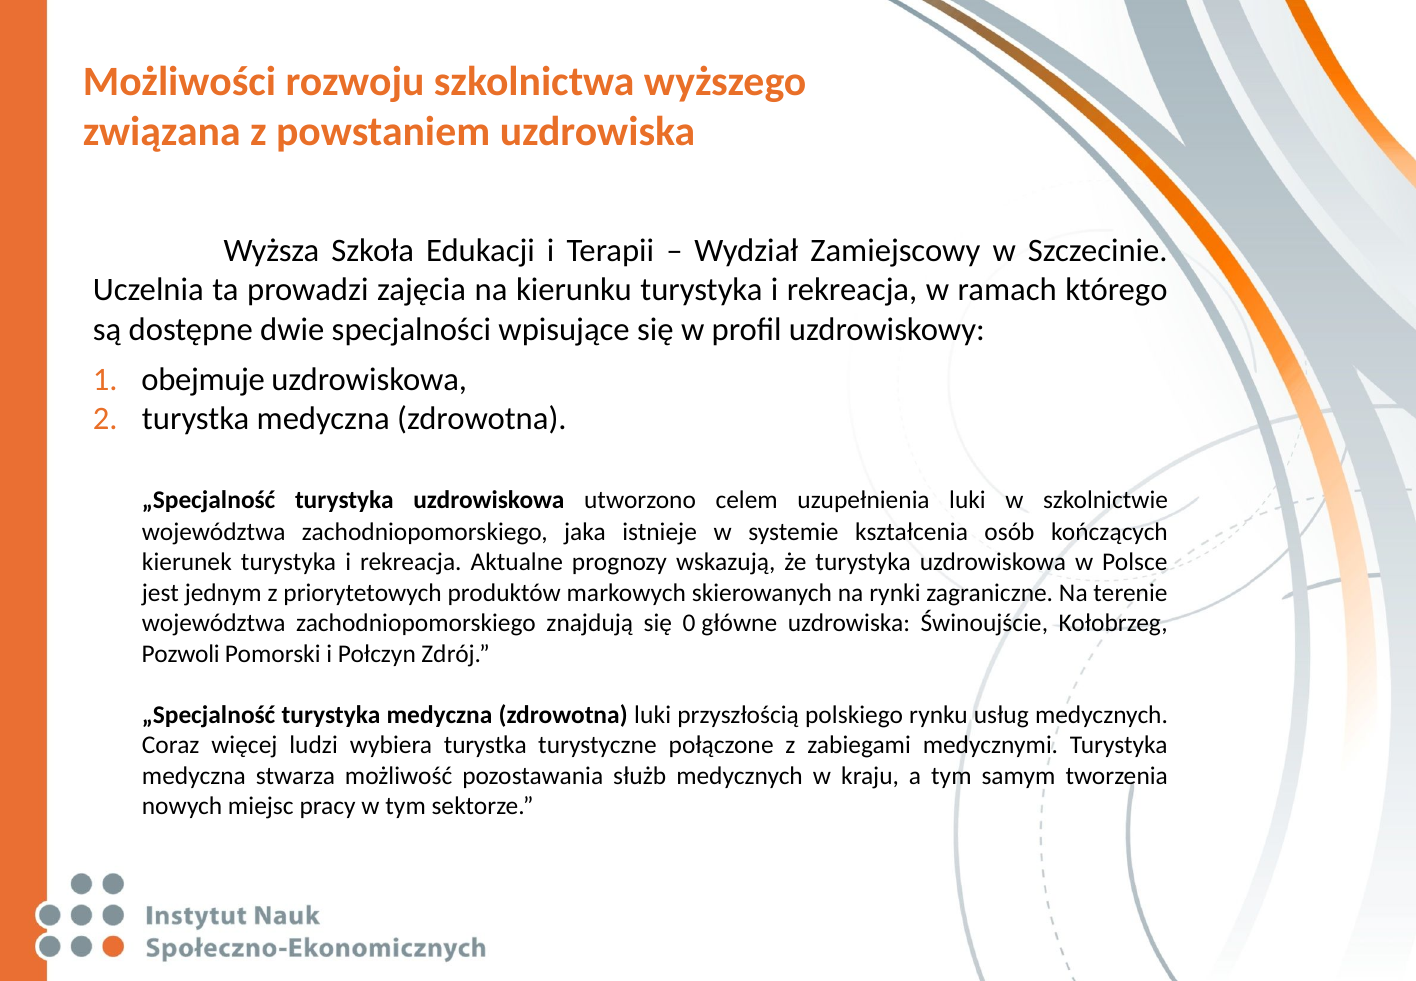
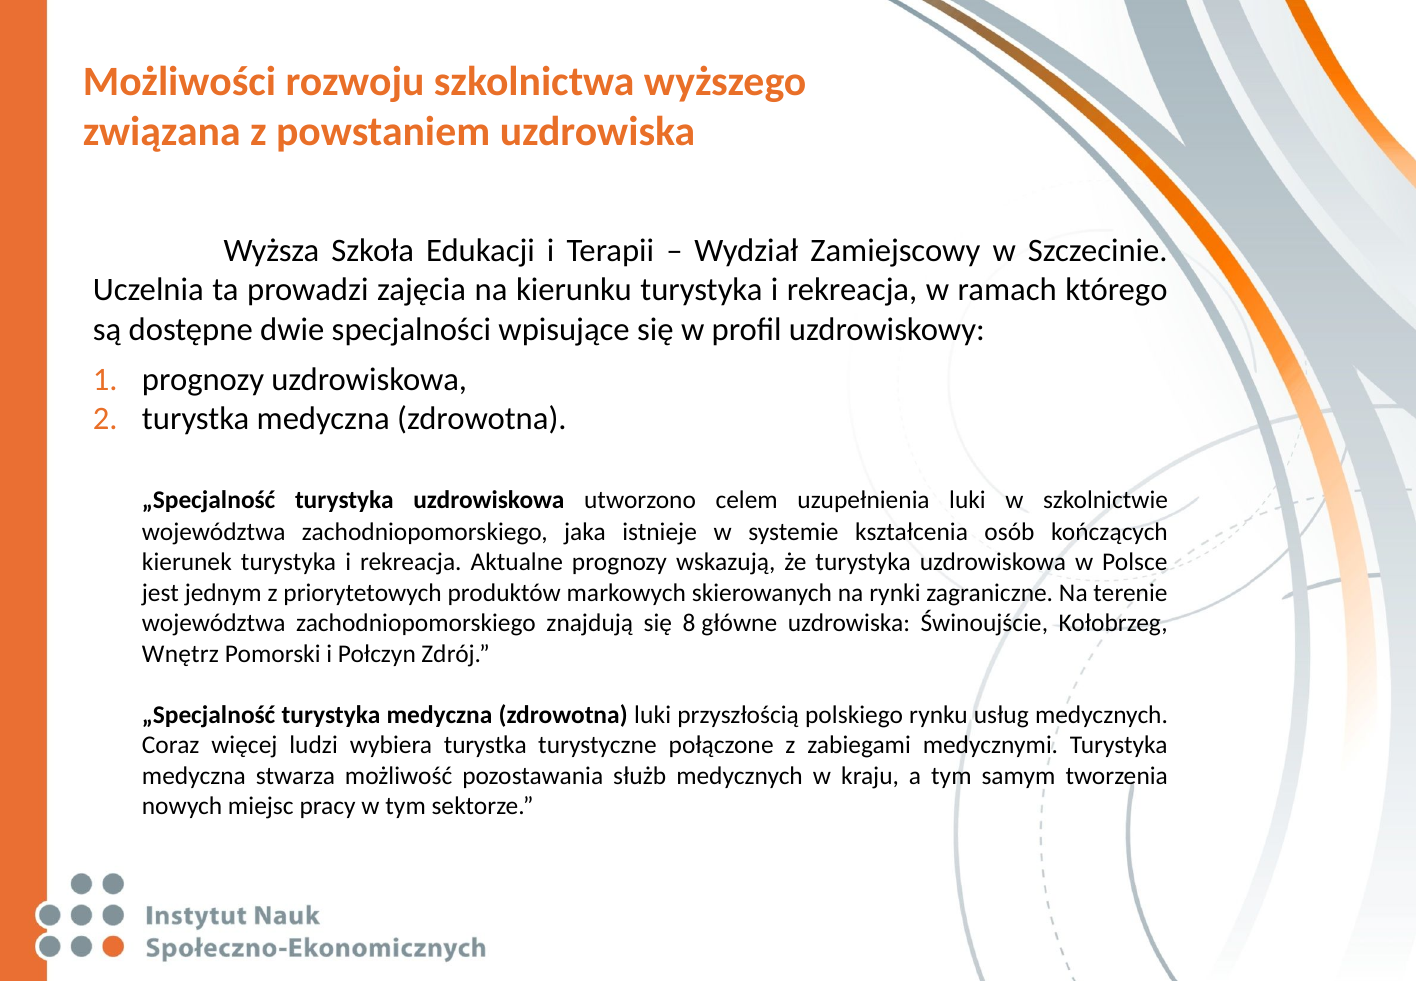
obejmuje: obejmuje -> prognozy (203, 379)
0: 0 -> 8 (689, 623)
Pozwoli: Pozwoli -> Wnętrz (180, 653)
